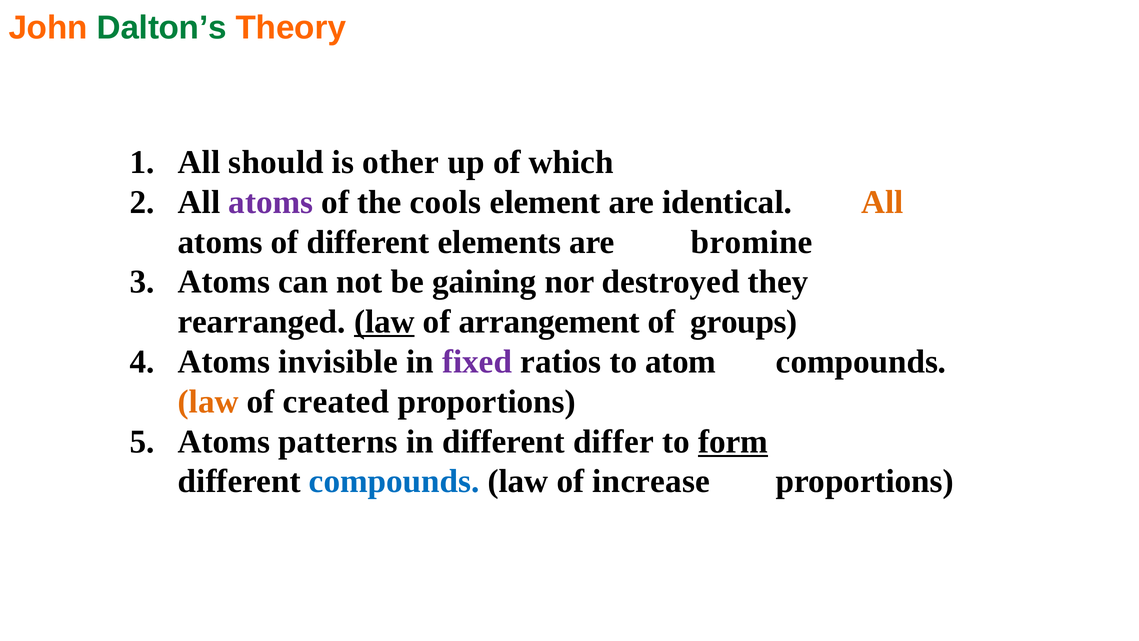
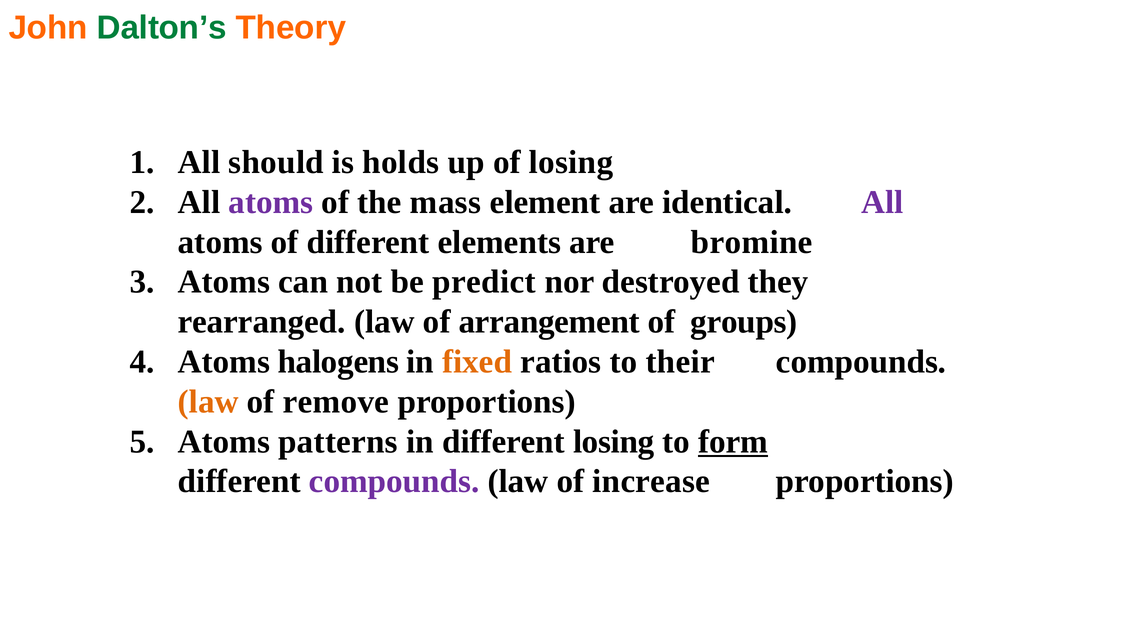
other: other -> holds (401, 162)
of which: which -> losing (571, 162)
cools: cools -> mass (446, 202)
All colour: orange -> purple (883, 202)
gaining: gaining -> predict (484, 282)
law underline: present -> none (384, 322)
invisible: invisible -> halogens (338, 362)
fixed colour: purple -> orange (477, 362)
atom: atom -> their (680, 362)
created: created -> remove (336, 401)
different differ: differ -> losing (614, 441)
compounds colour: blue -> purple (394, 481)
